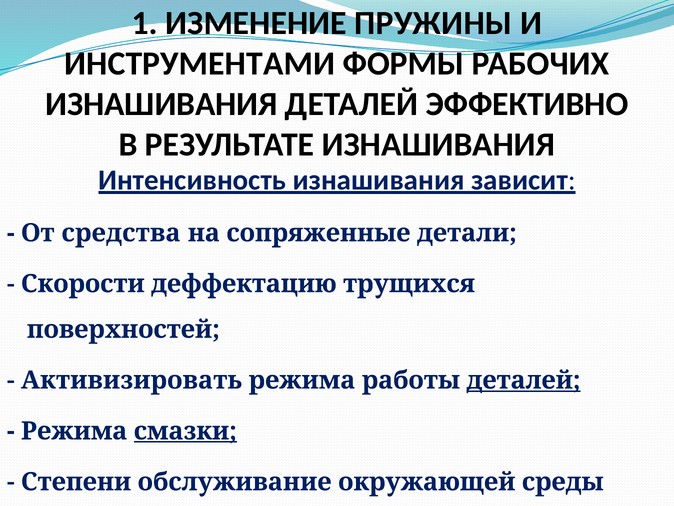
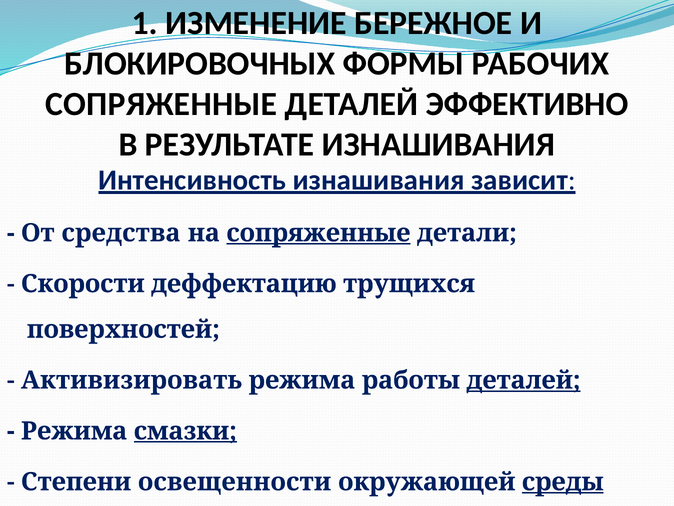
ПРУЖИНЫ: ПРУЖИНЫ -> БЕРЕЖНОЕ (433, 23)
ИНСТРУМЕНТАМИ: ИНСТРУМЕНТАМИ -> БЛОКИРОВОЧНЫХ (200, 64)
ИЗНАШИВАНИЯ: ИЗНАШИВАНИЯ -> СОПРЯЖЕННЫЕ (161, 104)
сопряженные underline: none -> present (318, 233)
обслуживание: обслуживание -> освещенности (235, 481)
среды underline: none -> present (563, 481)
